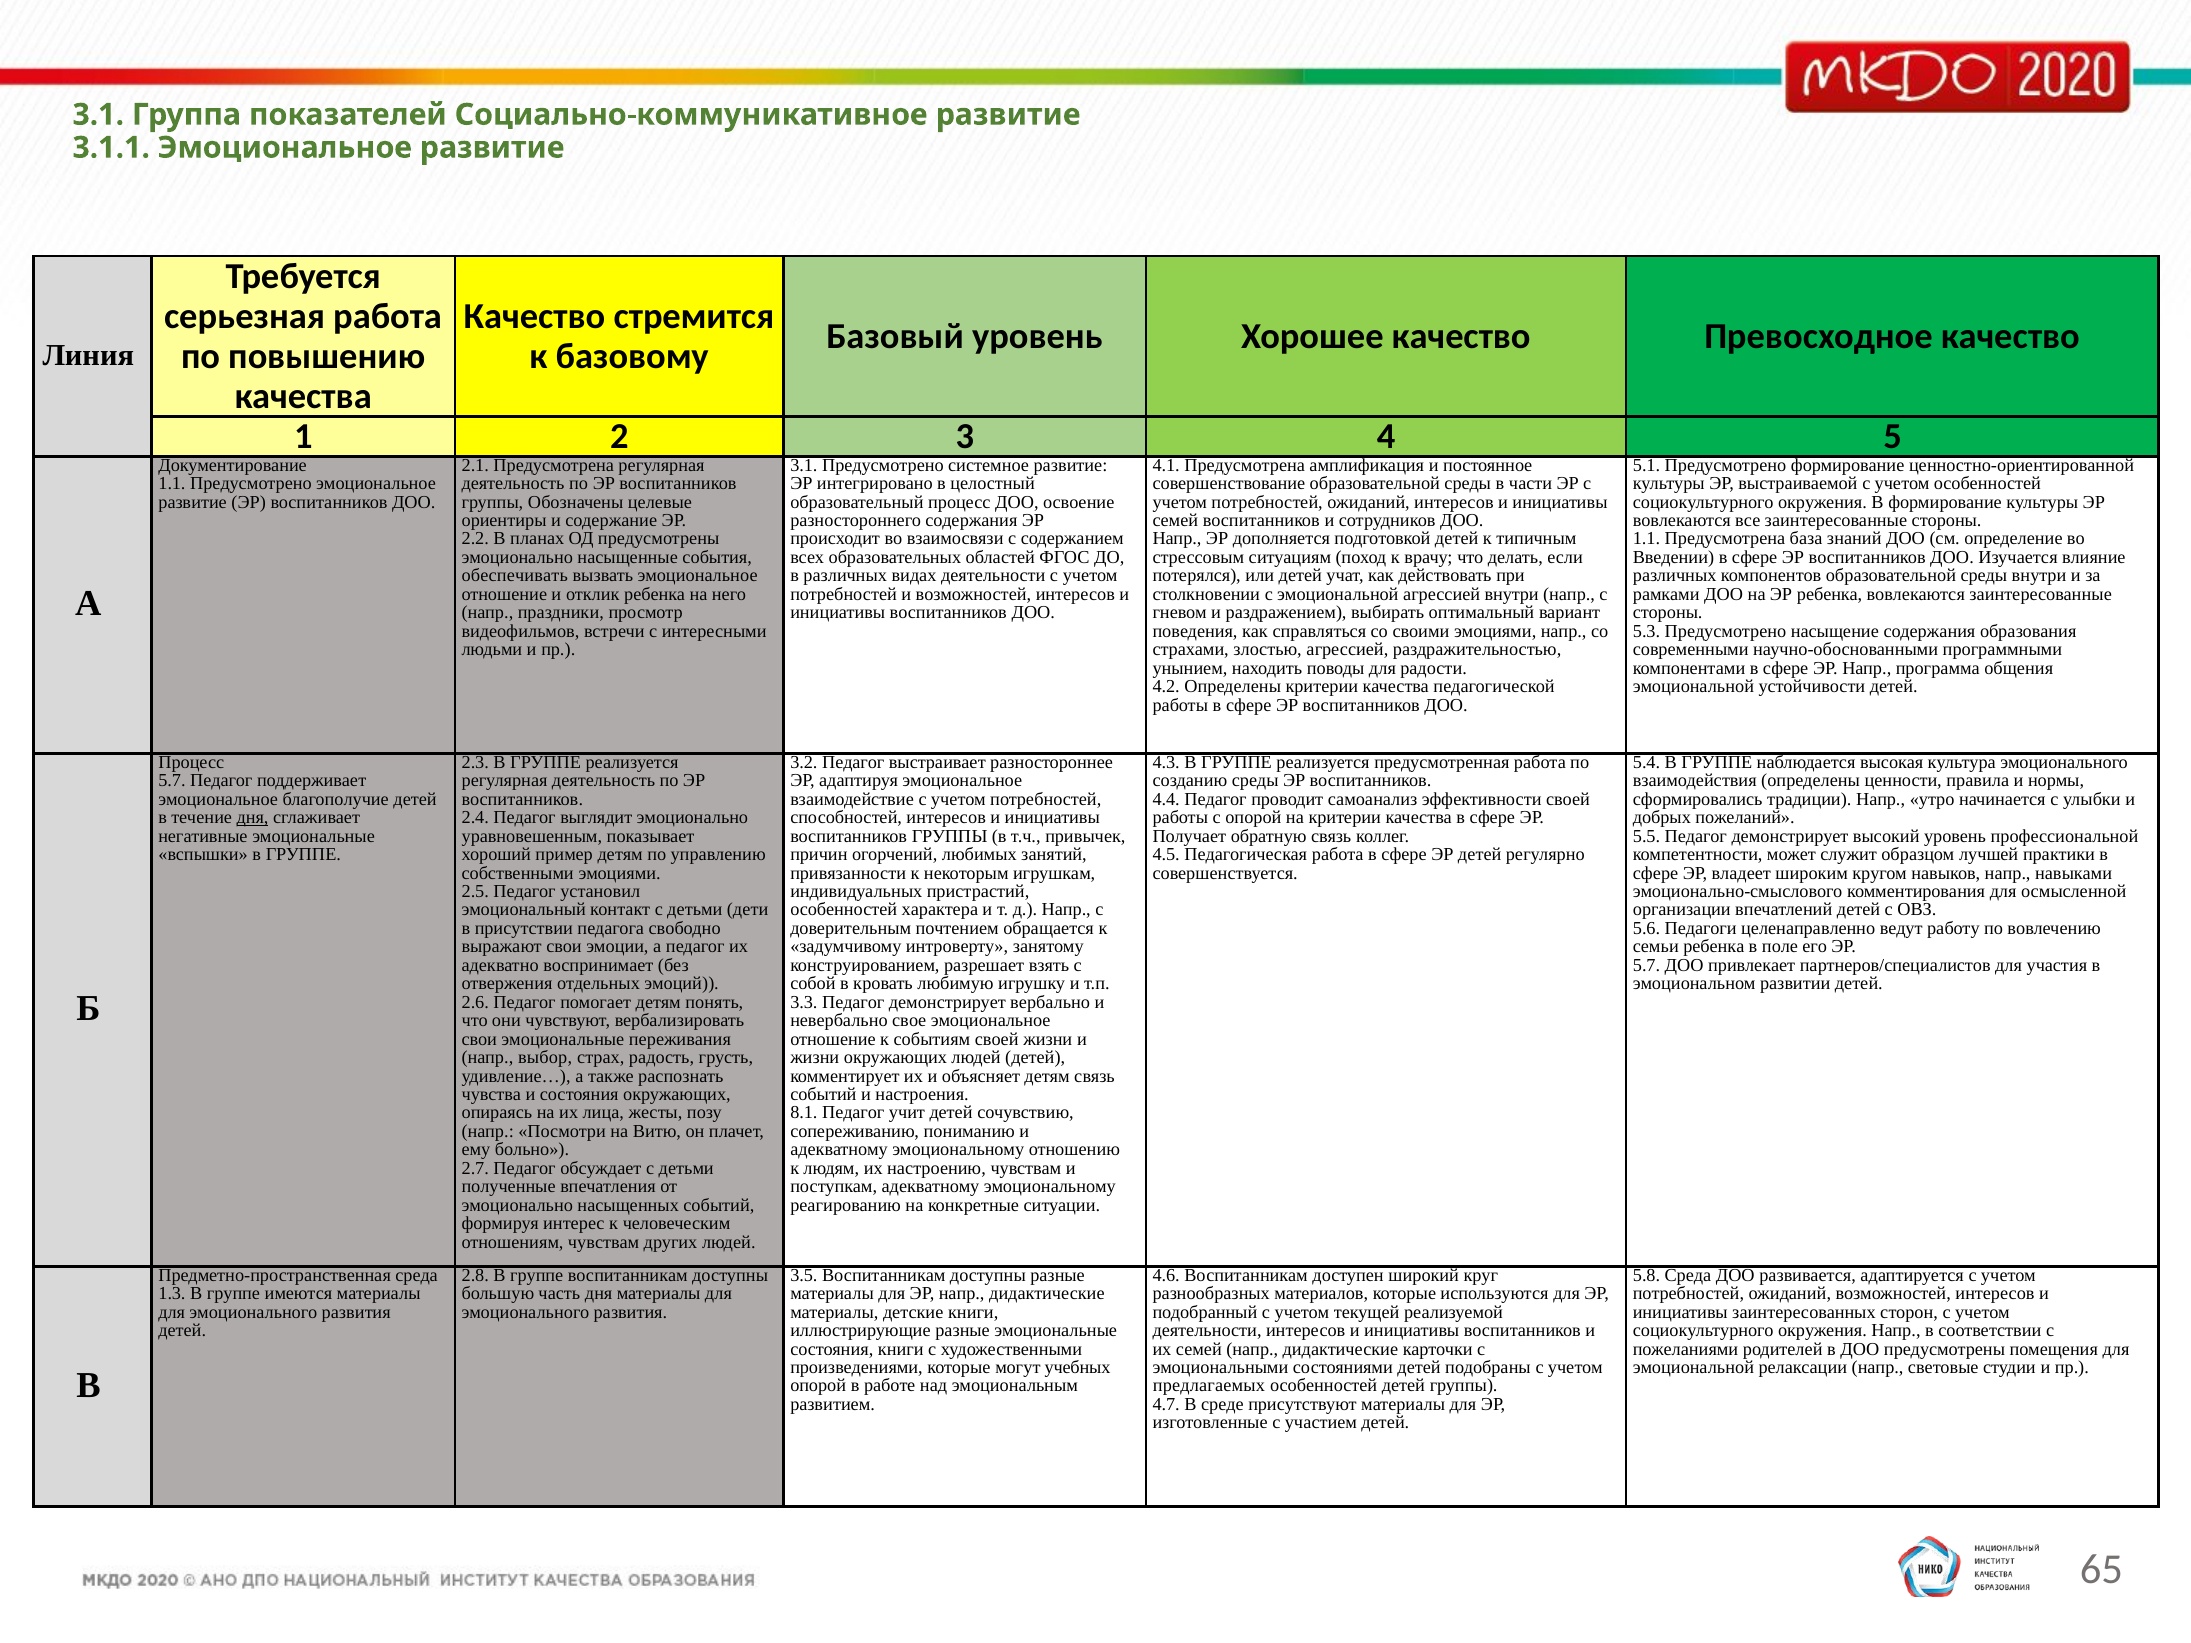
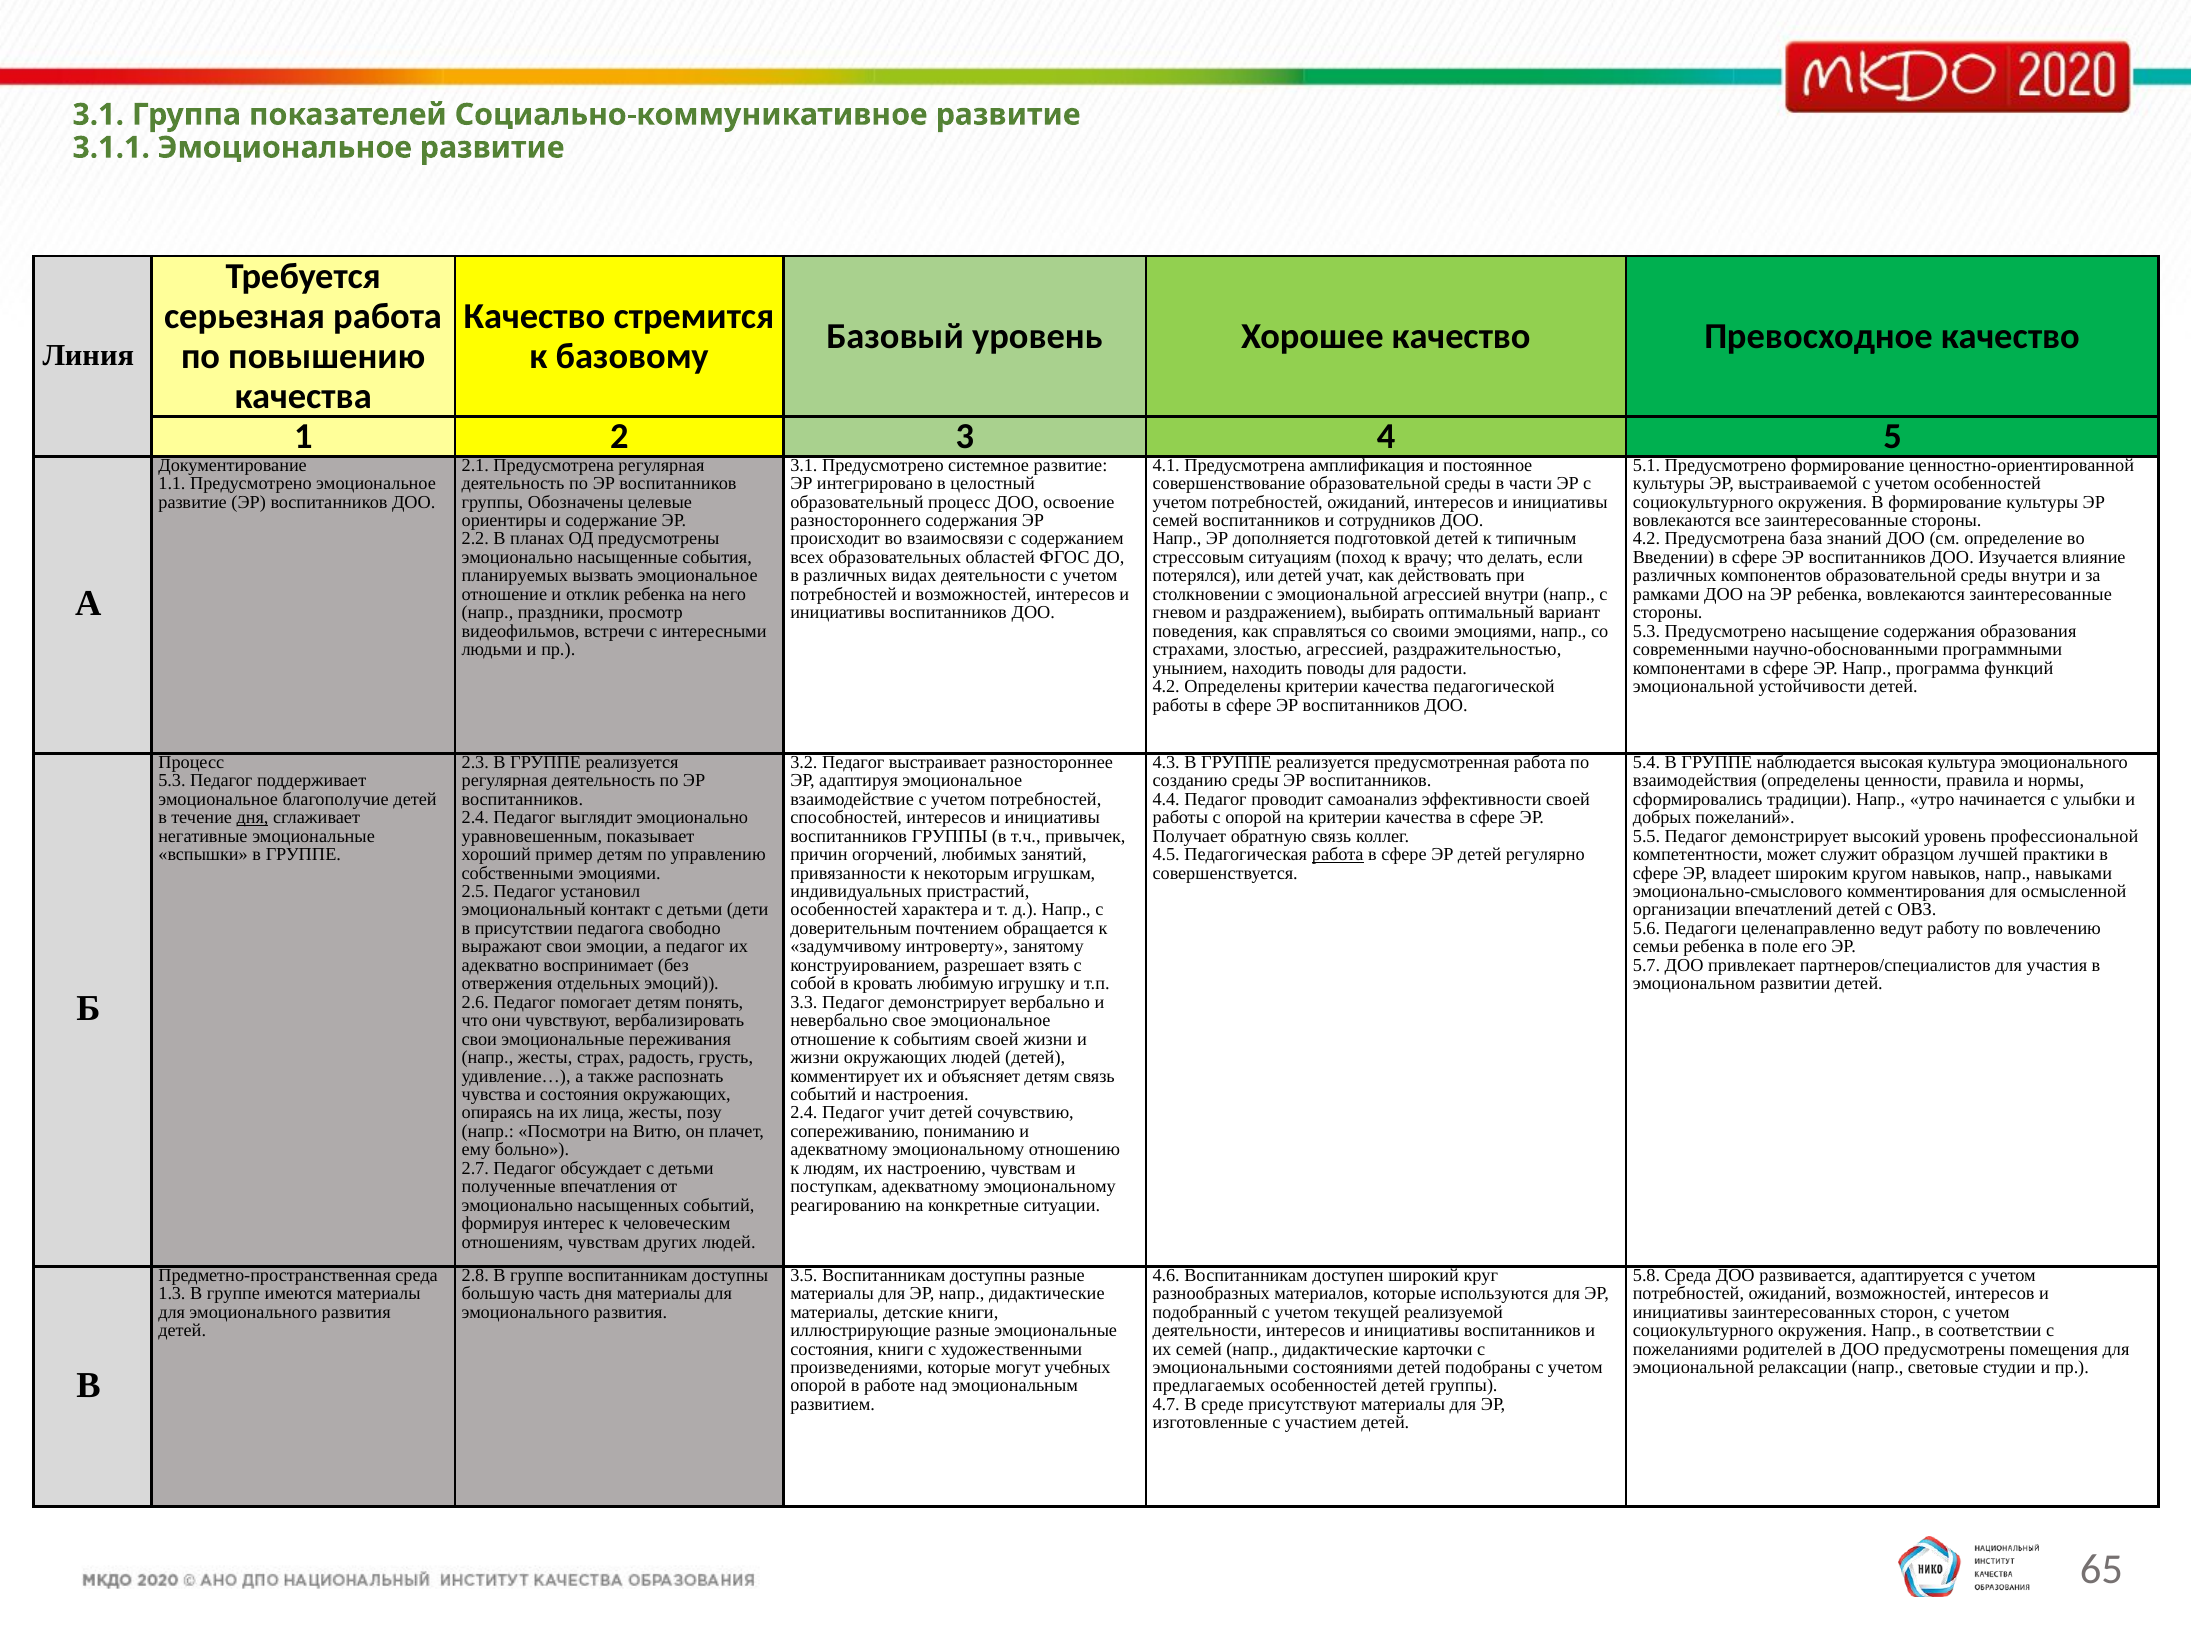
1.1: 1.1 -> 4.2 (1647, 539)
обеспечивать: обеспечивать -> планируемых (515, 576)
общения: общения -> функций (2019, 668)
5.7: 5.7 -> 5.3 (172, 781)
работа underline: none -> present (1338, 855)
напр выбор: выбор -> жесты (545, 1058)
8.1: 8.1 -> 2.4 (804, 1113)
